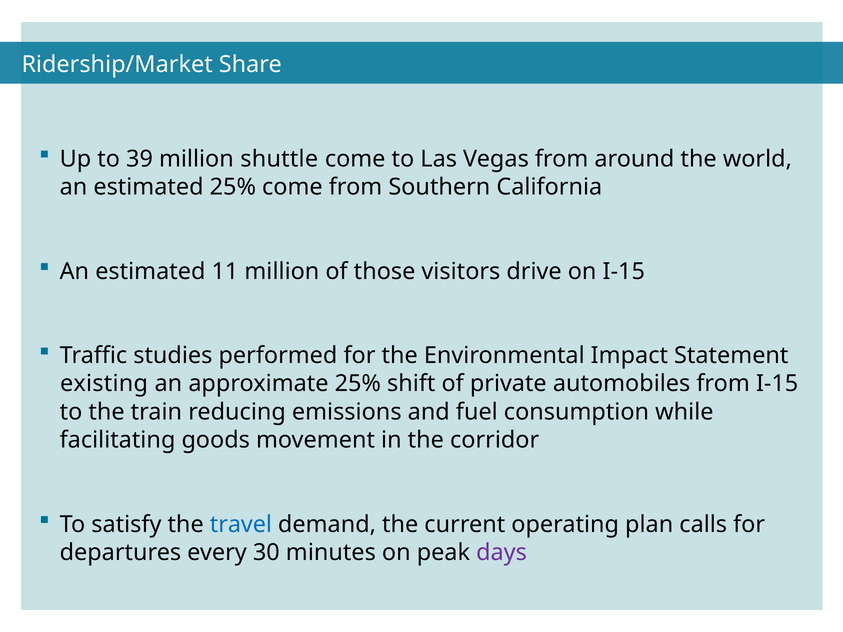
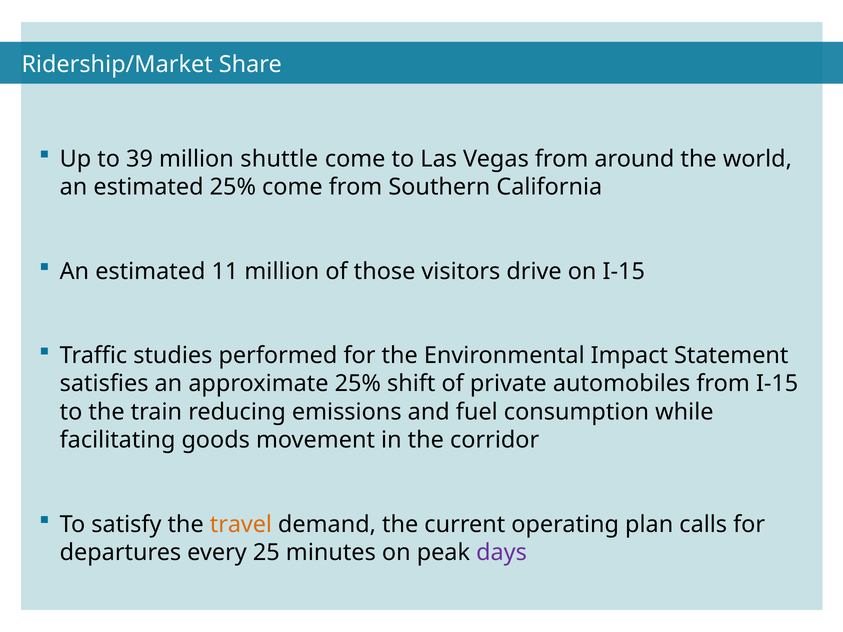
existing: existing -> satisfies (104, 384)
travel colour: blue -> orange (241, 524)
30: 30 -> 25 (266, 553)
